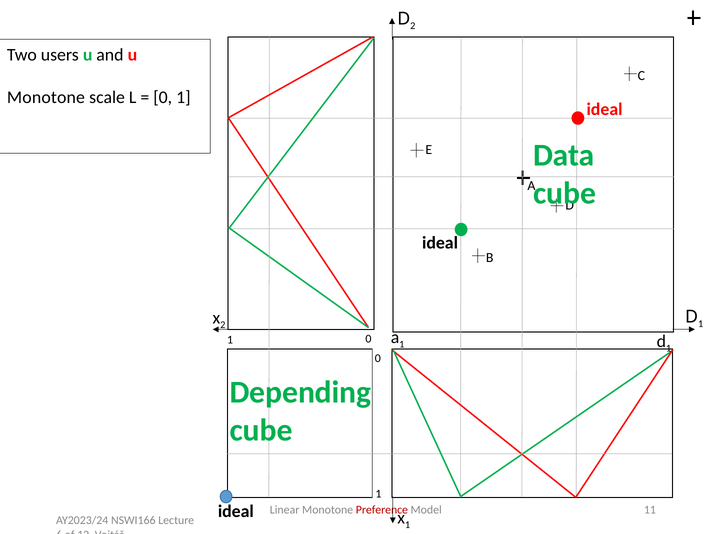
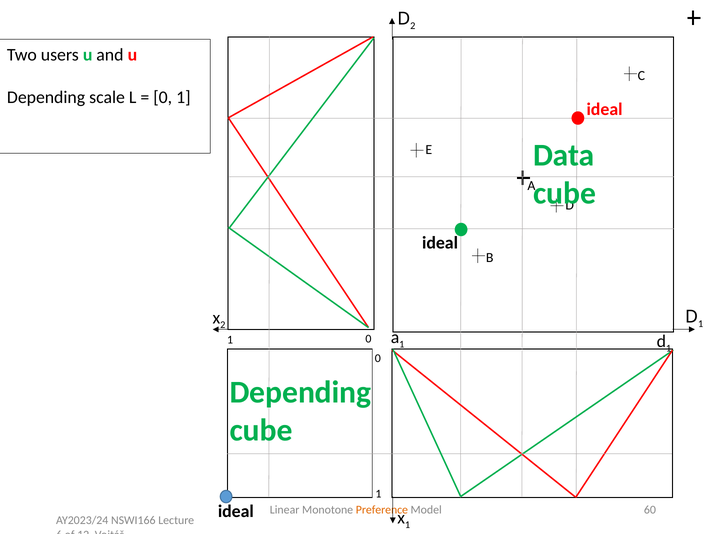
Monotone: Monotone -> Depending (46, 98)
Preference colour: red -> orange (382, 510)
11: 11 -> 60 (650, 510)
